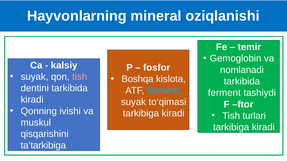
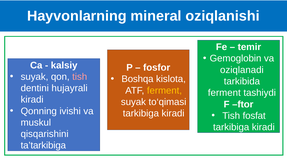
nomlanadi: nomlanadi -> oziqlanadi (242, 70)
dentini tarkibida: tarkibida -> hujayrali (70, 88)
ferment colour: light blue -> yellow (164, 91)
turlari: turlari -> fosfat (254, 116)
